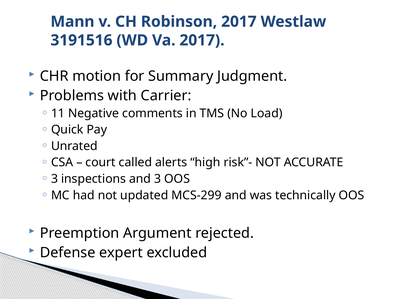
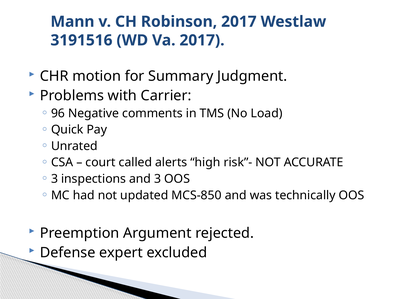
11: 11 -> 96 (58, 113)
MCS-299: MCS-299 -> MCS-850 (197, 195)
